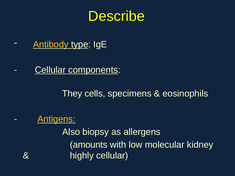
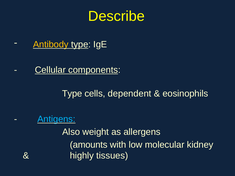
They: They -> Type (72, 94)
specimens: specimens -> dependent (130, 94)
Antigens colour: yellow -> light blue (56, 119)
biopsy: biopsy -> weight (96, 132)
highly cellular: cellular -> tissues (112, 156)
